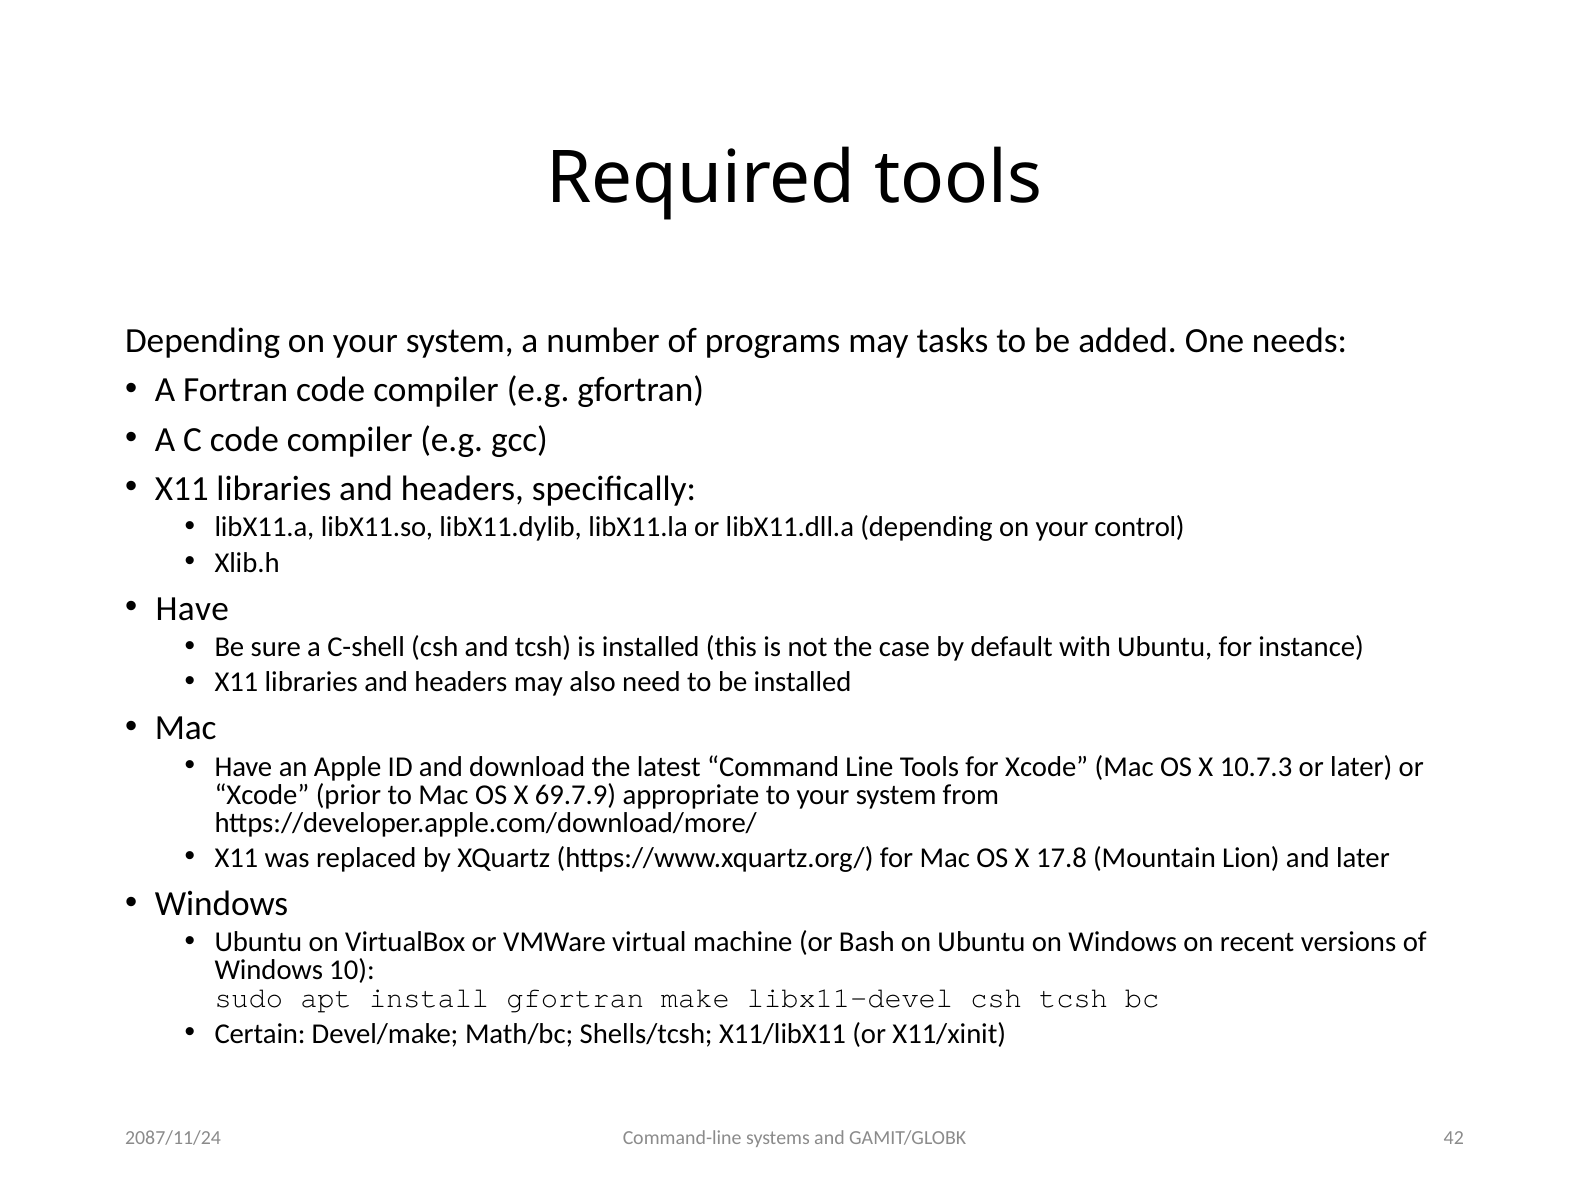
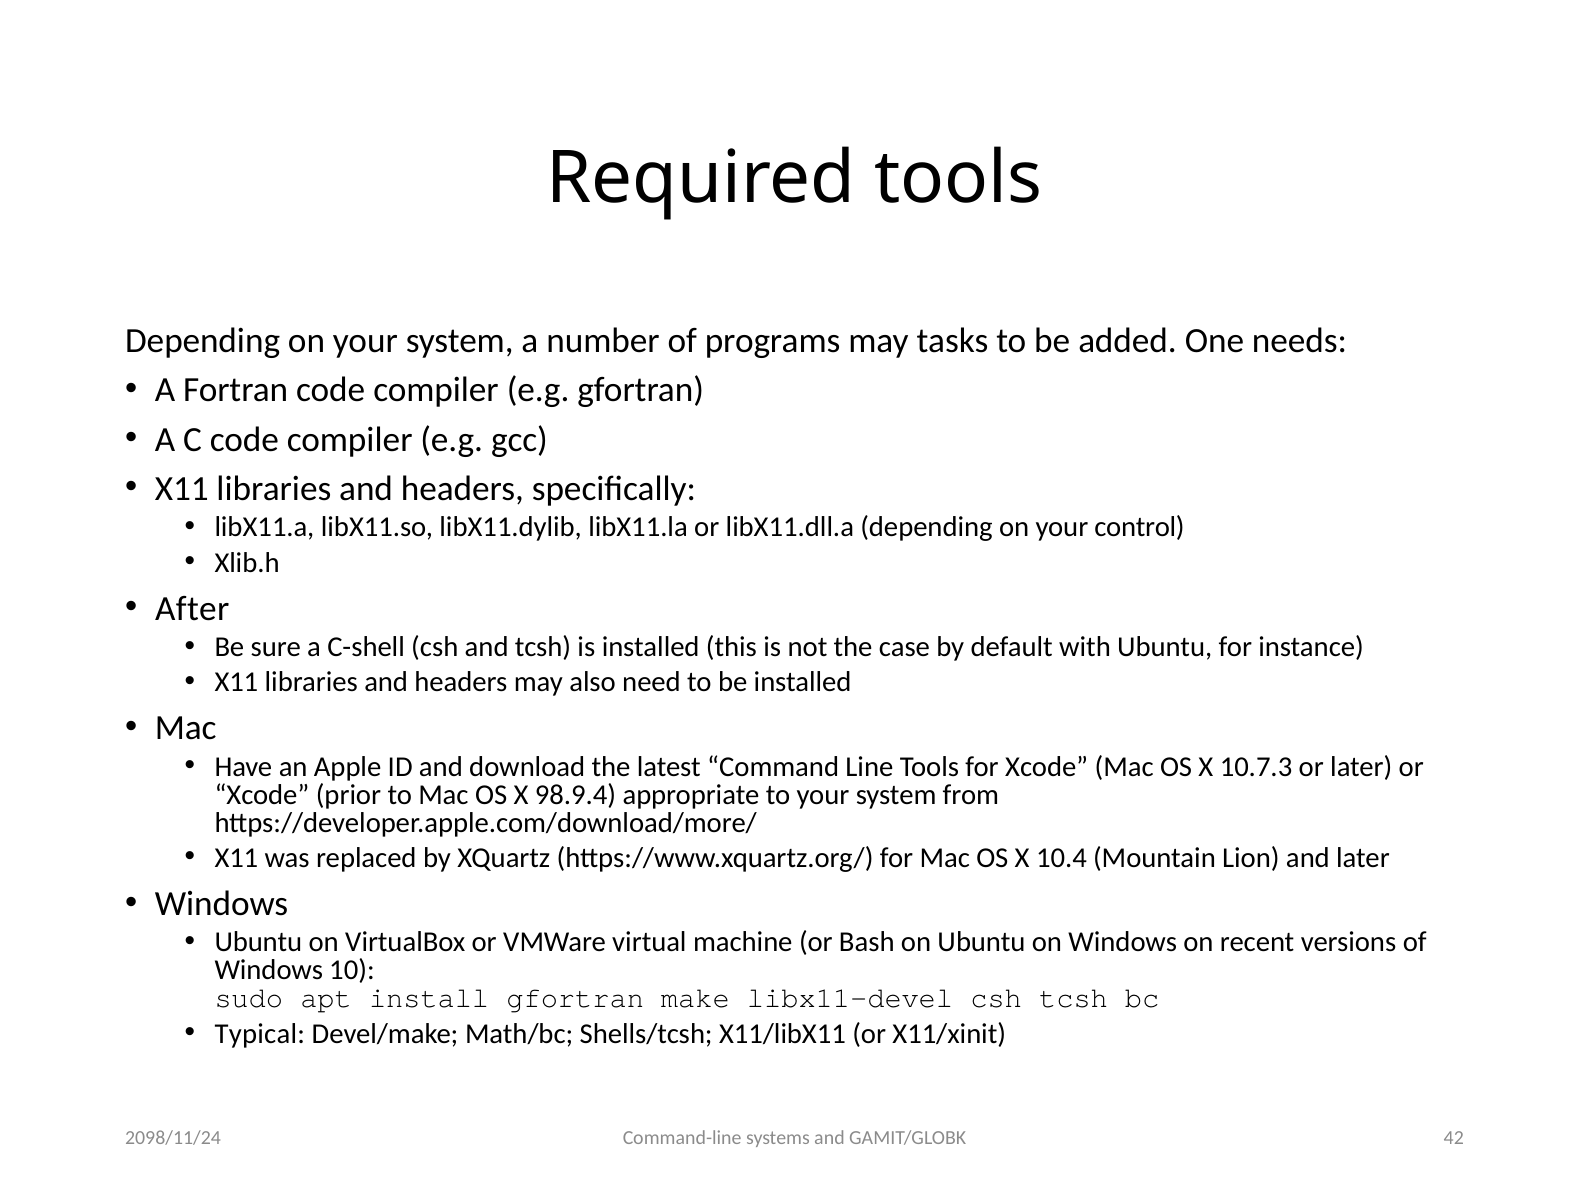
Have: Have -> After (192, 608)
69.7.9: 69.7.9 -> 98.9.4 (575, 795)
17.8: 17.8 -> 10.4 (1061, 858)
Certain: Certain -> Typical (260, 1033)
2087/11/24: 2087/11/24 -> 2098/11/24 (173, 1138)
